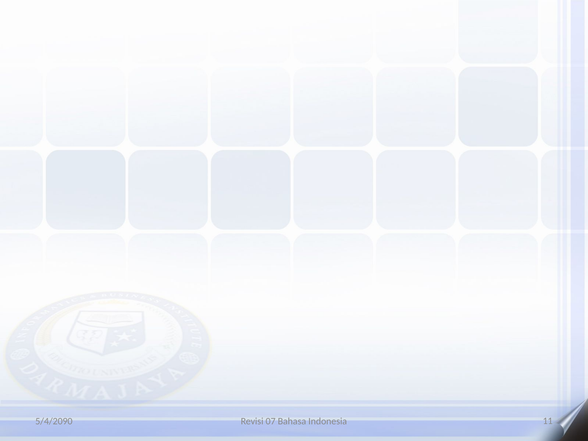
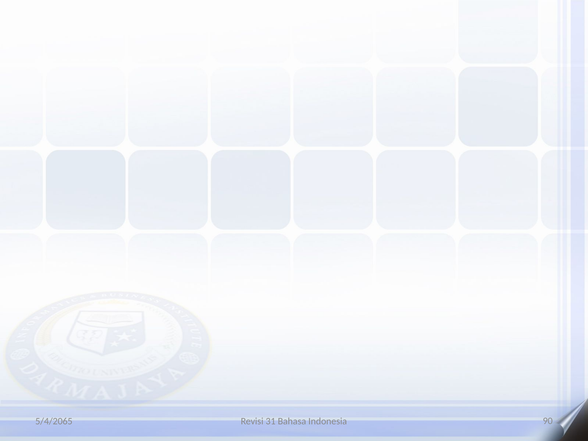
5/4/2090: 5/4/2090 -> 5/4/2065 (54, 421)
07: 07 -> 31 (271, 421)
11: 11 -> 90 (548, 421)
